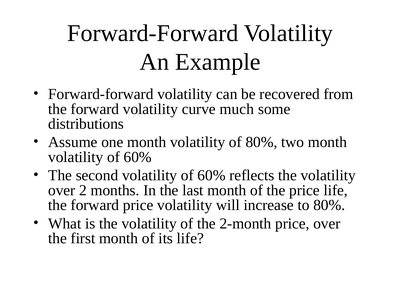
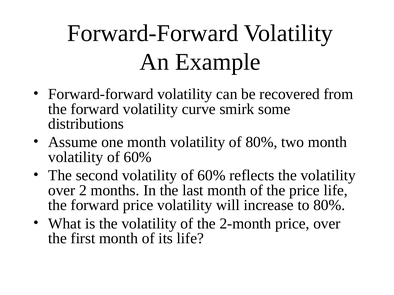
much: much -> smirk (237, 109)
